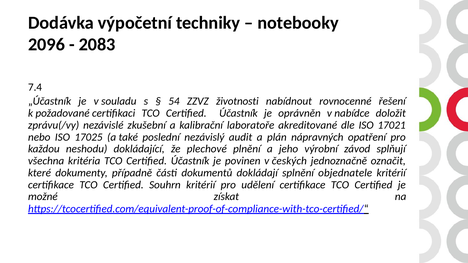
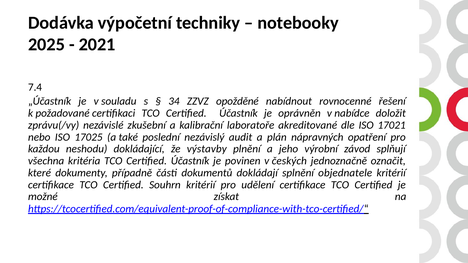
2096: 2096 -> 2025 (46, 45)
2083: 2083 -> 2021 (97, 45)
54: 54 -> 34 (174, 101)
životnosti: životnosti -> opožděné (237, 101)
plechové: plechové -> výstavby (207, 149)
